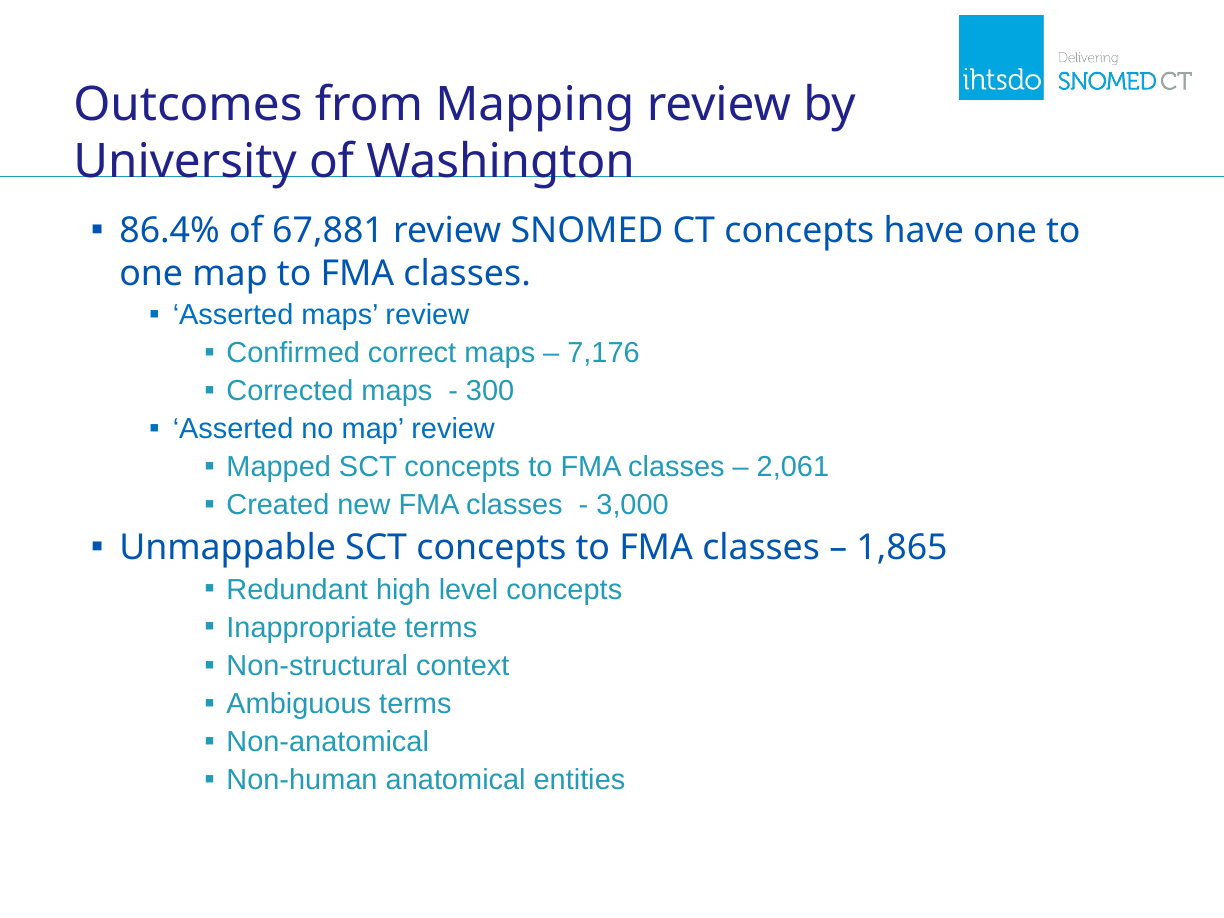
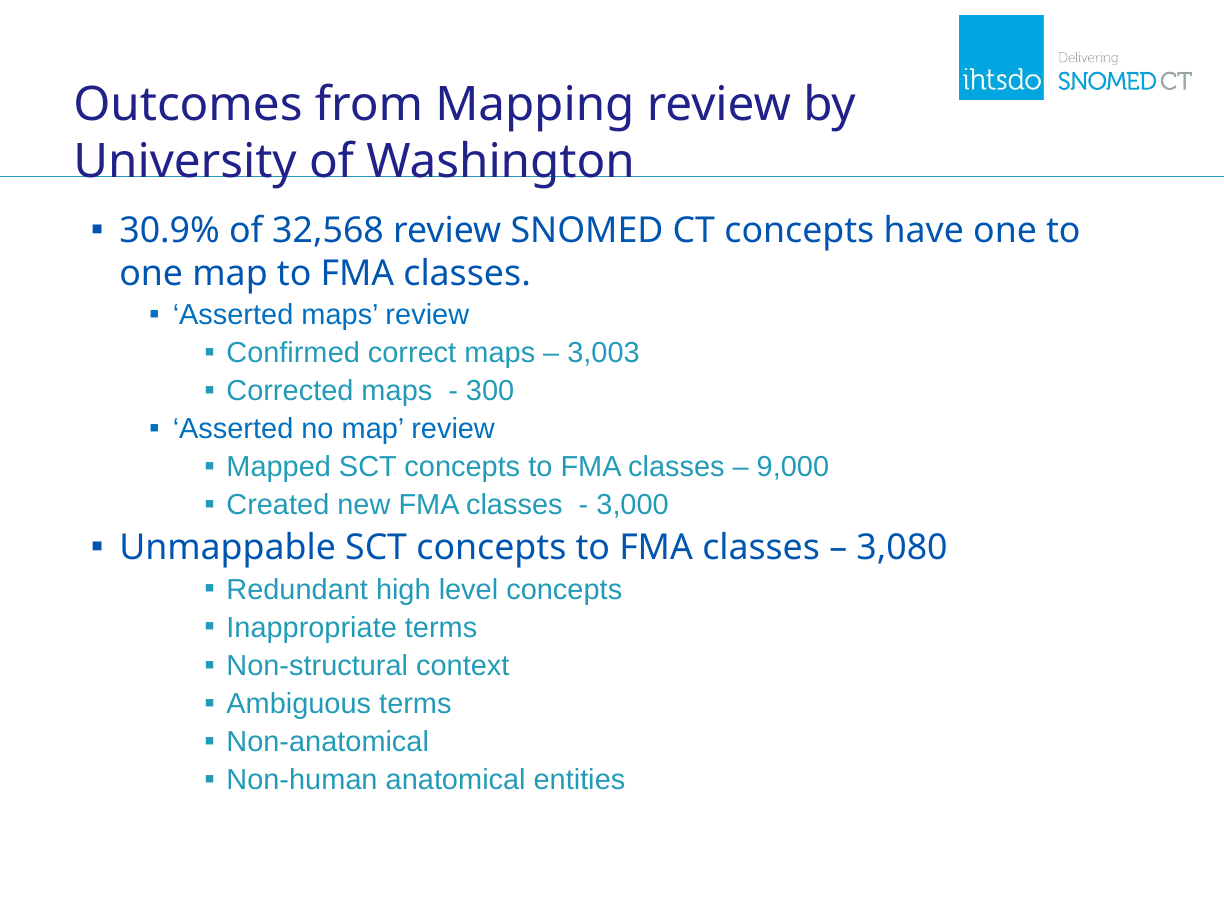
86.4%: 86.4% -> 30.9% (170, 231)
67,881: 67,881 -> 32,568 (328, 231)
7,176: 7,176 -> 3,003 (604, 353)
2,061: 2,061 -> 9,000 (793, 467)
1,865: 1,865 -> 3,080 (902, 548)
